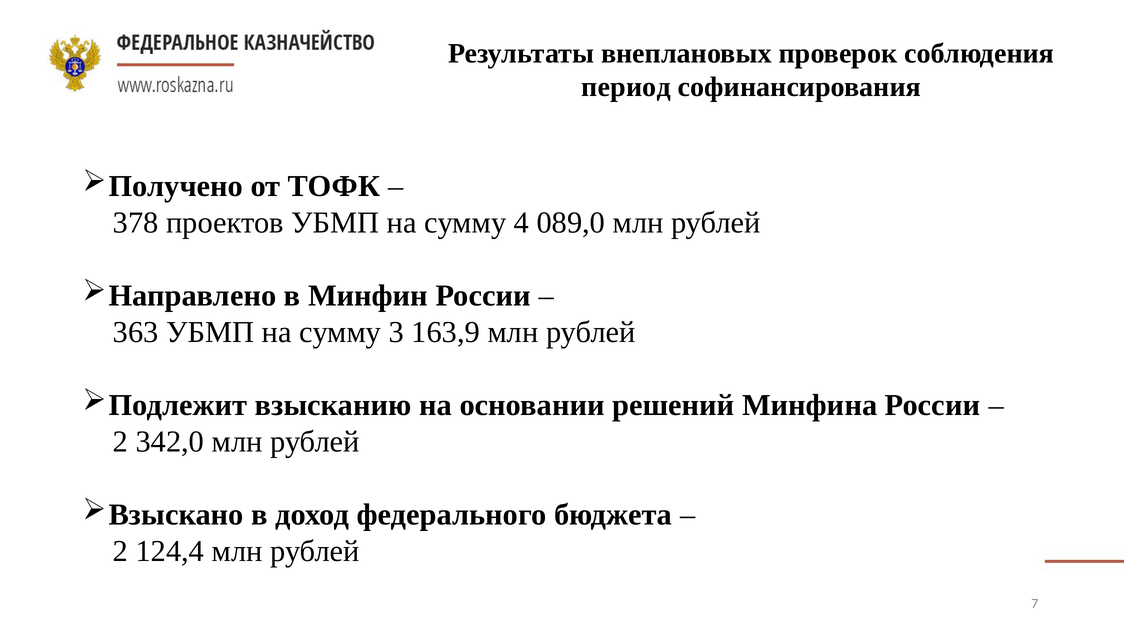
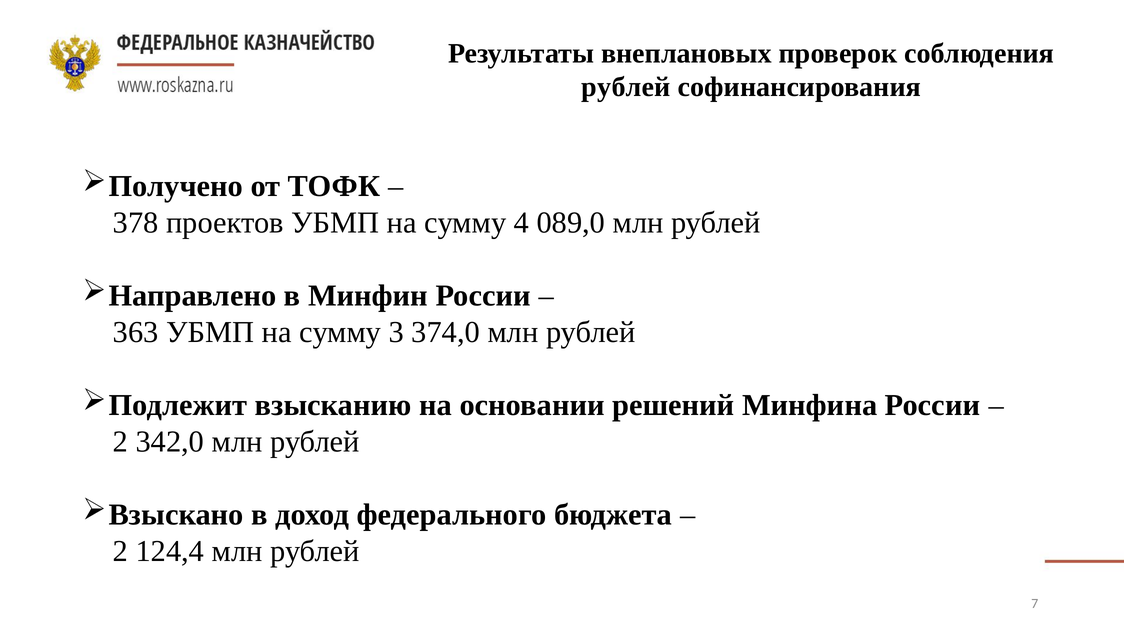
период: период -> рублей (626, 87)
163,9: 163,9 -> 374,0 (446, 332)
